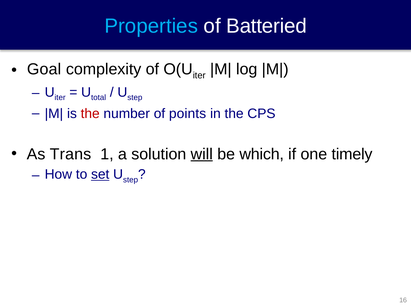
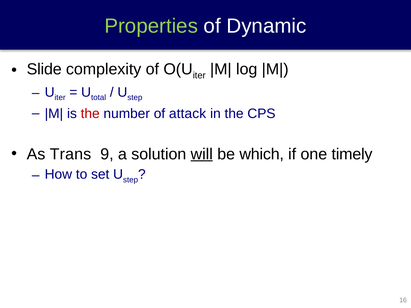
Properties colour: light blue -> light green (151, 26)
Batteried: Batteried -> Dynamic (266, 26)
Goal: Goal -> Slide (44, 69)
points: points -> attack (188, 114)
1: 1 -> 9 (107, 154)
set underline: present -> none (100, 175)
